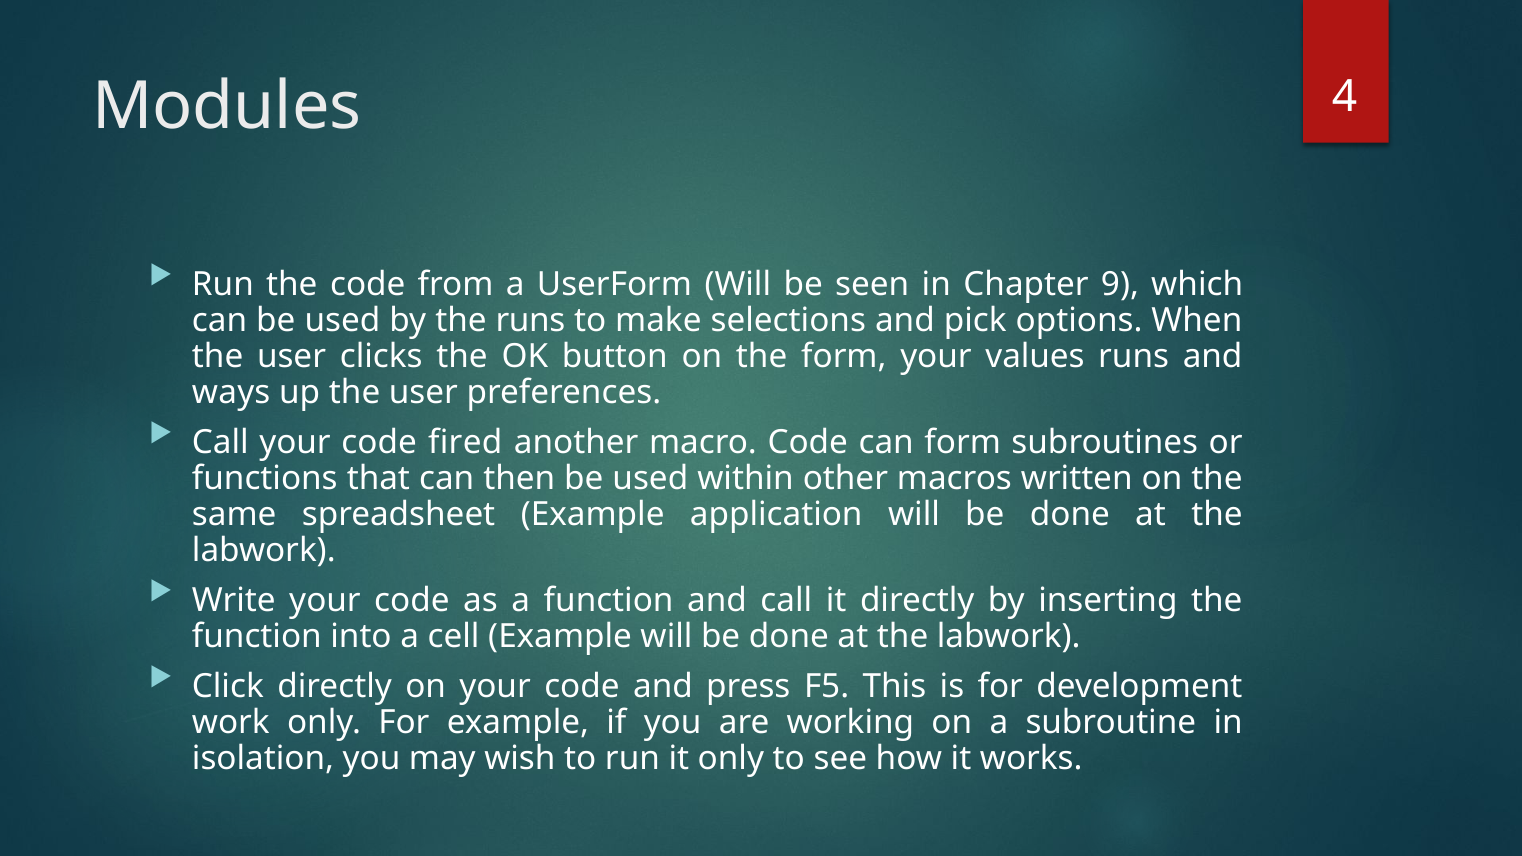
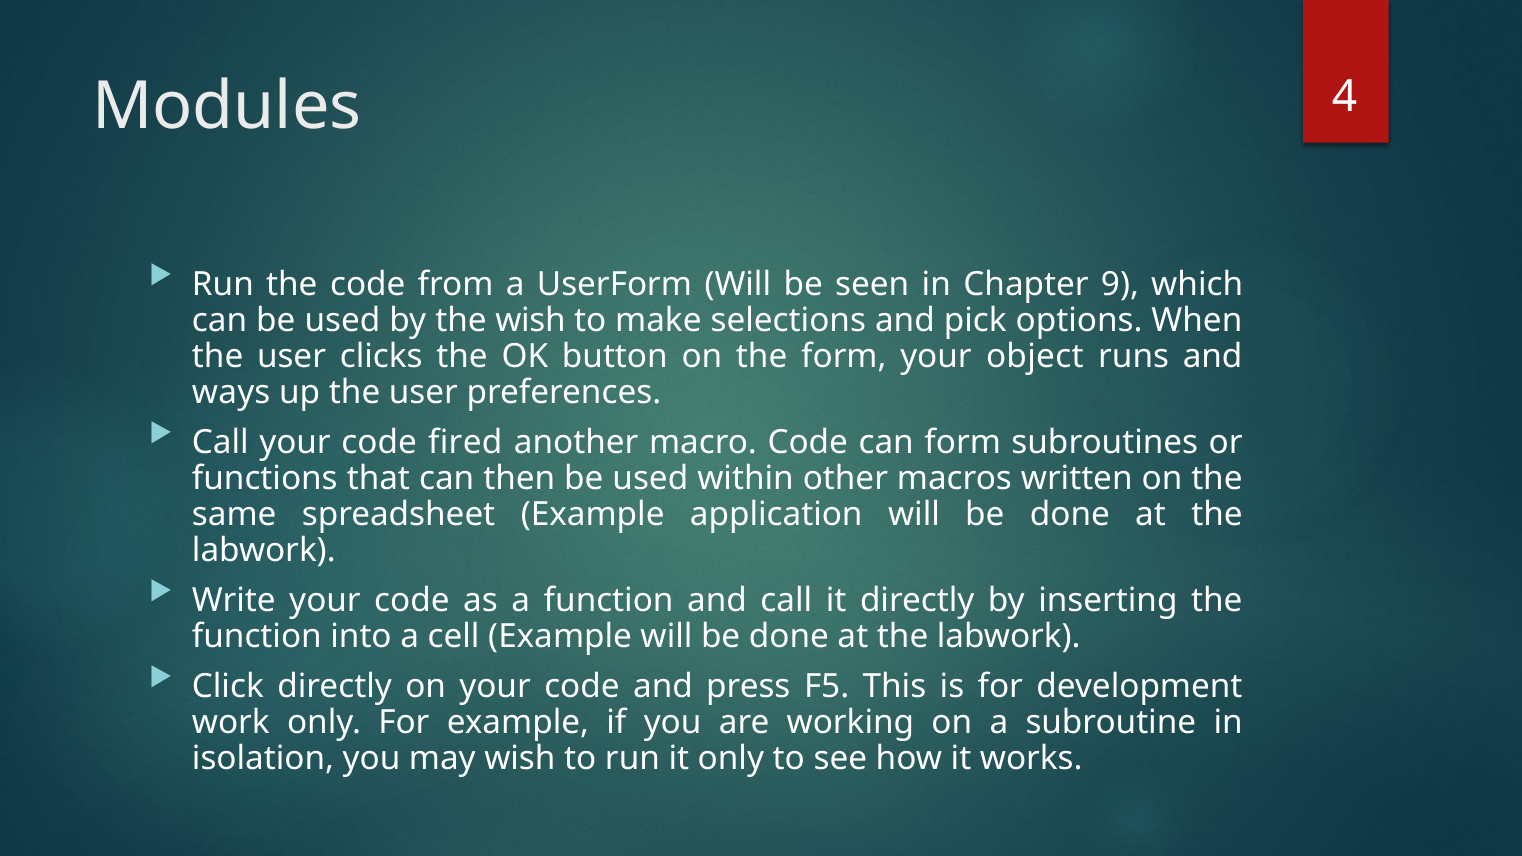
the runs: runs -> wish (530, 320)
values: values -> object (1035, 356)
